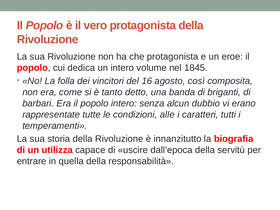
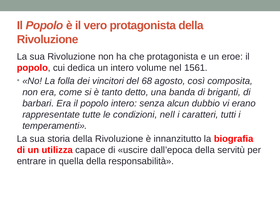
1845: 1845 -> 1561 (196, 68)
16: 16 -> 68 (147, 81)
alle: alle -> nell (167, 115)
